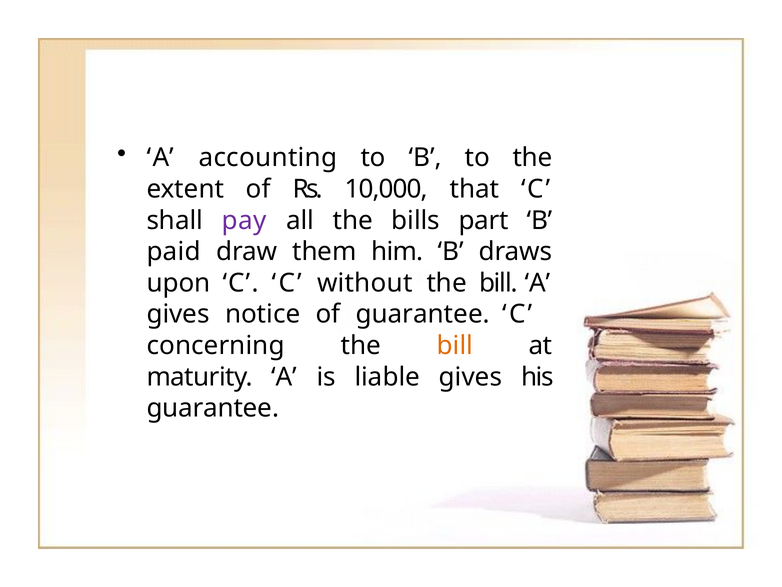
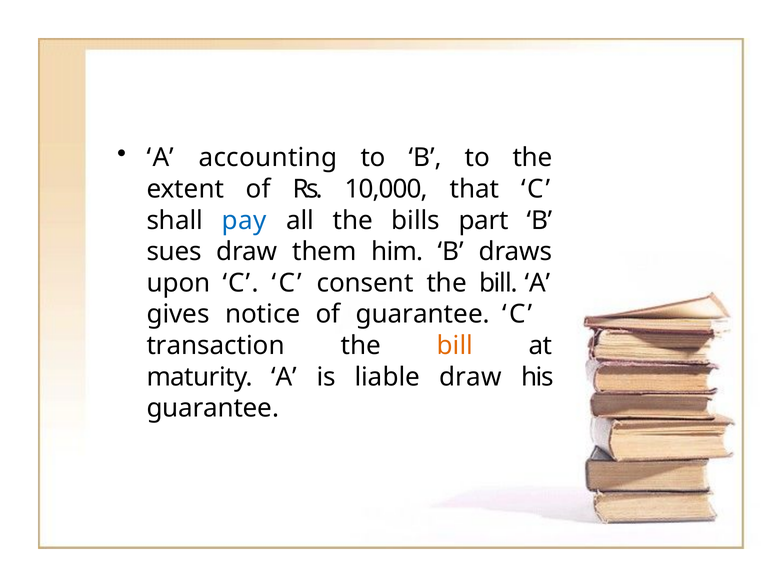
pay colour: purple -> blue (244, 220)
paid: paid -> sues (174, 252)
without: without -> consent (365, 283)
concerning: concerning -> transaction (216, 345)
liable gives: gives -> draw (470, 377)
